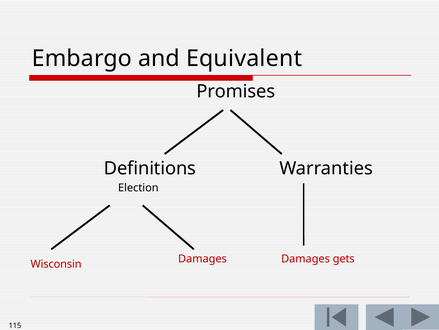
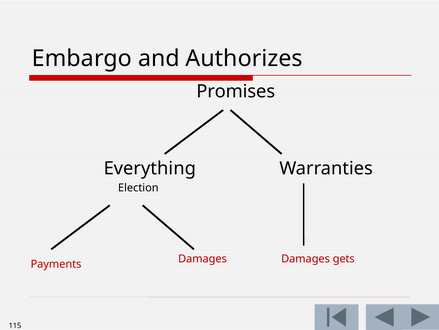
Equivalent: Equivalent -> Authorizes (244, 59)
Definitions: Definitions -> Everything (150, 168)
Wisconsin: Wisconsin -> Payments (56, 263)
